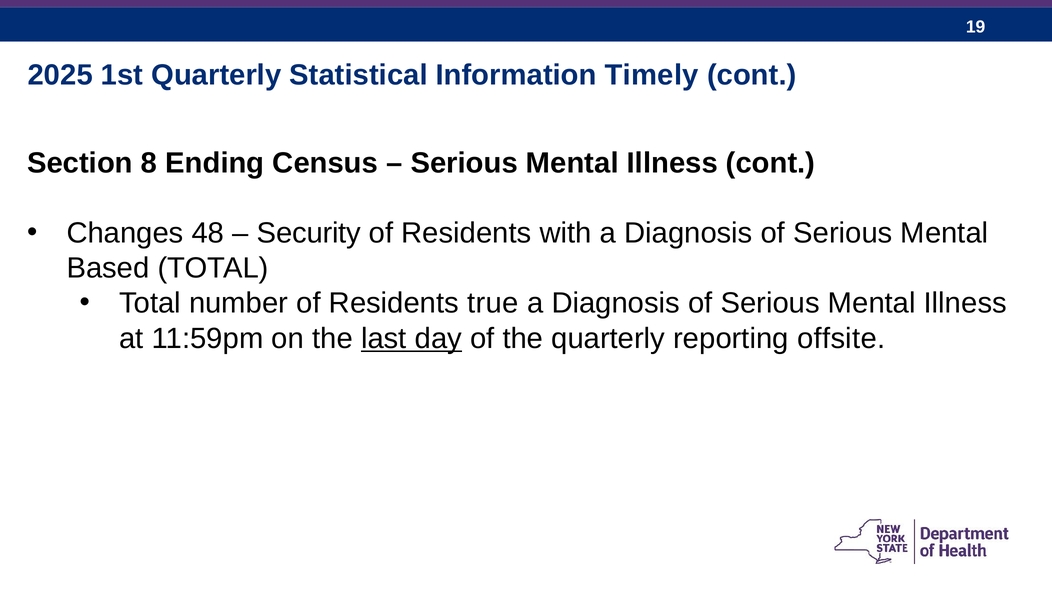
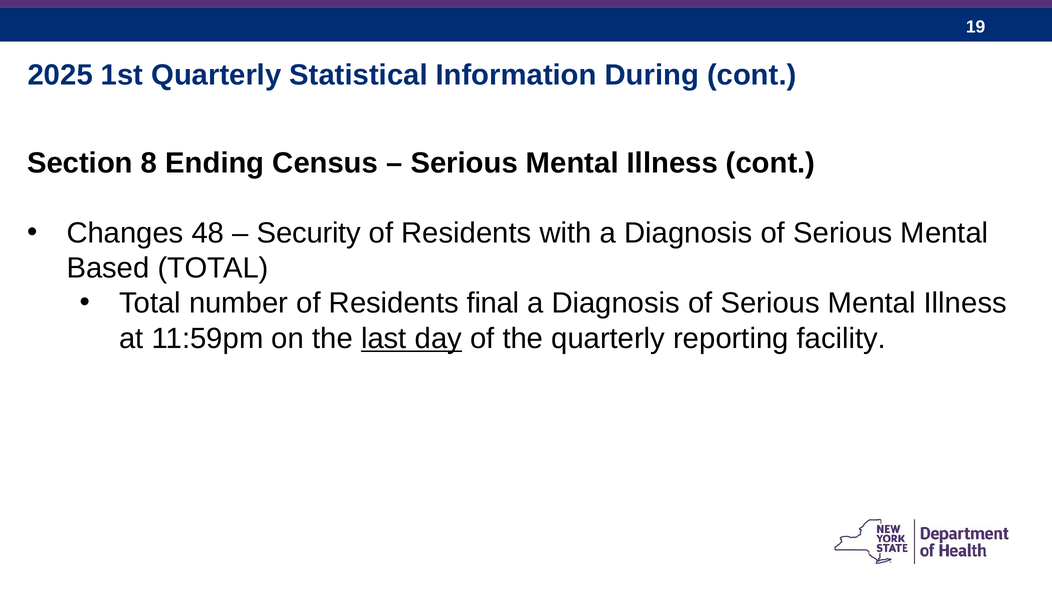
Timely: Timely -> During (652, 75)
true: true -> final (493, 303)
offsite: offsite -> facility (841, 338)
